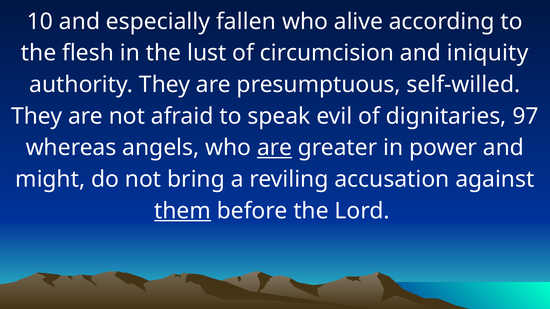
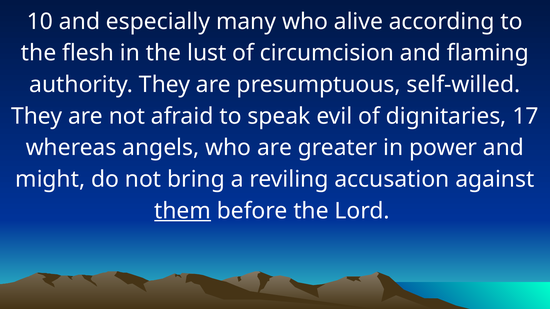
fallen: fallen -> many (246, 21)
iniquity: iniquity -> flaming (488, 53)
97: 97 -> 17 (525, 116)
are underline: present -> none (275, 148)
